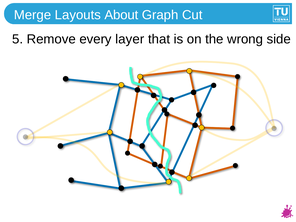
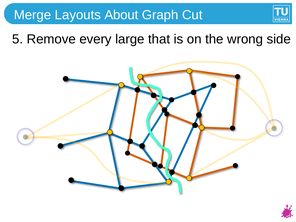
layer: layer -> large (130, 39)
